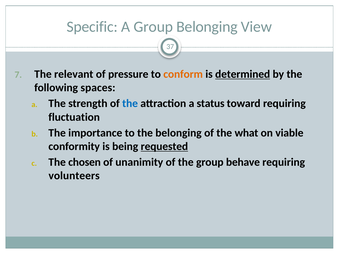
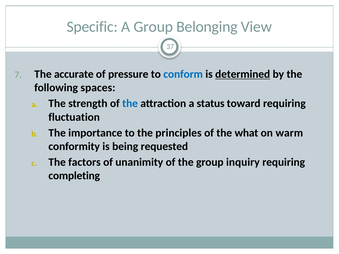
relevant: relevant -> accurate (74, 74)
conform colour: orange -> blue (183, 74)
the belonging: belonging -> principles (178, 133)
viable: viable -> warm (289, 133)
requested underline: present -> none (164, 147)
chosen: chosen -> factors (84, 162)
behave: behave -> inquiry (243, 162)
volunteers: volunteers -> completing (74, 176)
